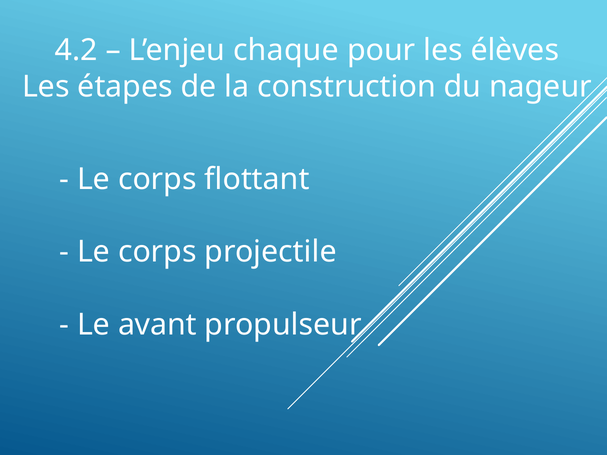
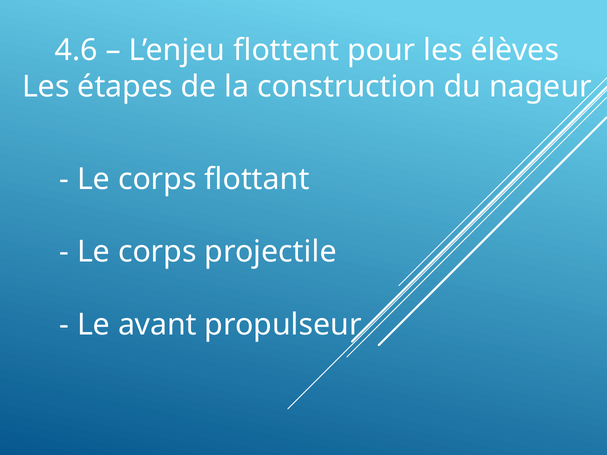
4.2: 4.2 -> 4.6 (76, 50)
chaque: chaque -> flottent (286, 50)
